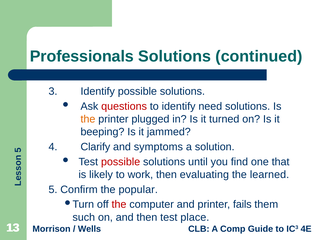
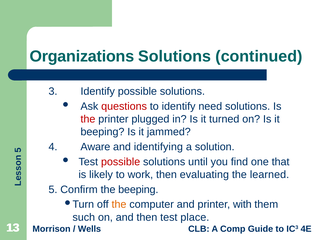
Professionals: Professionals -> Organizations (82, 56)
the colour: orange -> red (88, 119)
Clarify: Clarify -> Aware (95, 147)
symptoms: symptoms -> identifying (158, 147)
the popular: popular -> beeping (138, 190)
the colour: red -> orange (119, 204)
fails: fails -> with (242, 204)
